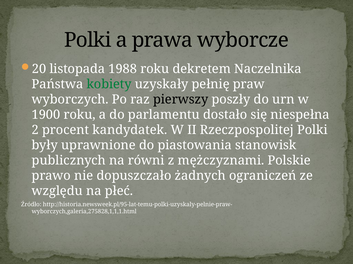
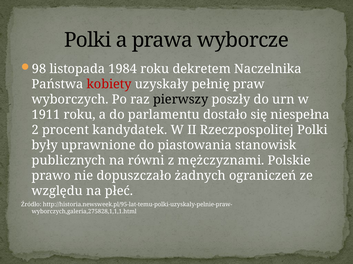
20: 20 -> 98 (39, 69)
1988: 1988 -> 1984 (123, 69)
kobiety colour: green -> red (109, 84)
1900: 1900 -> 1911 (46, 115)
